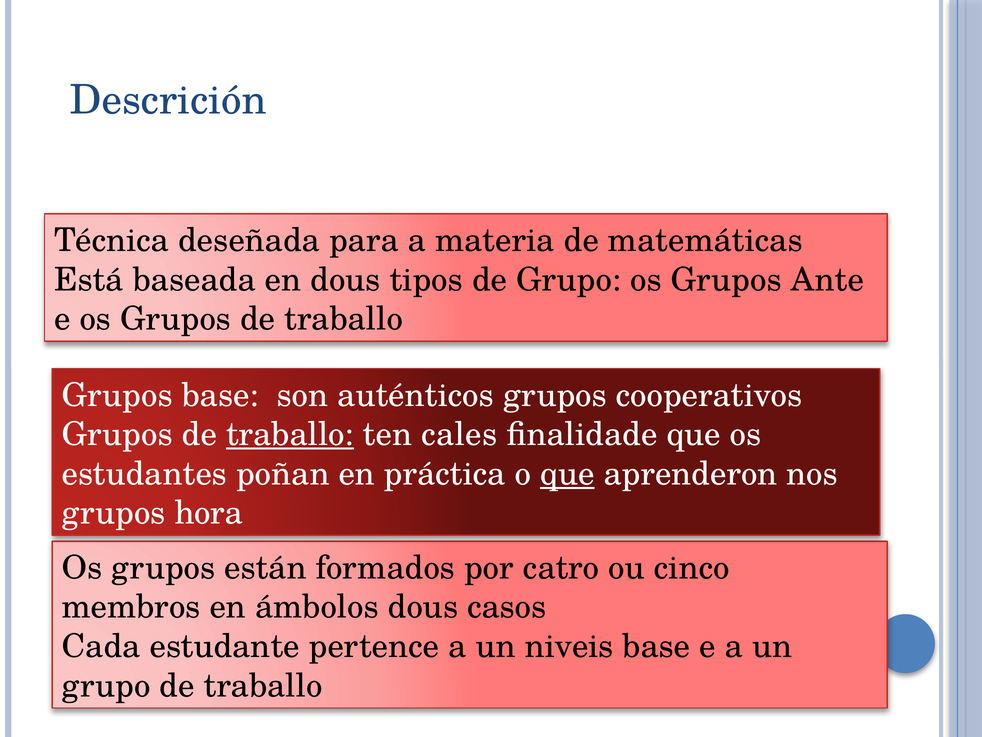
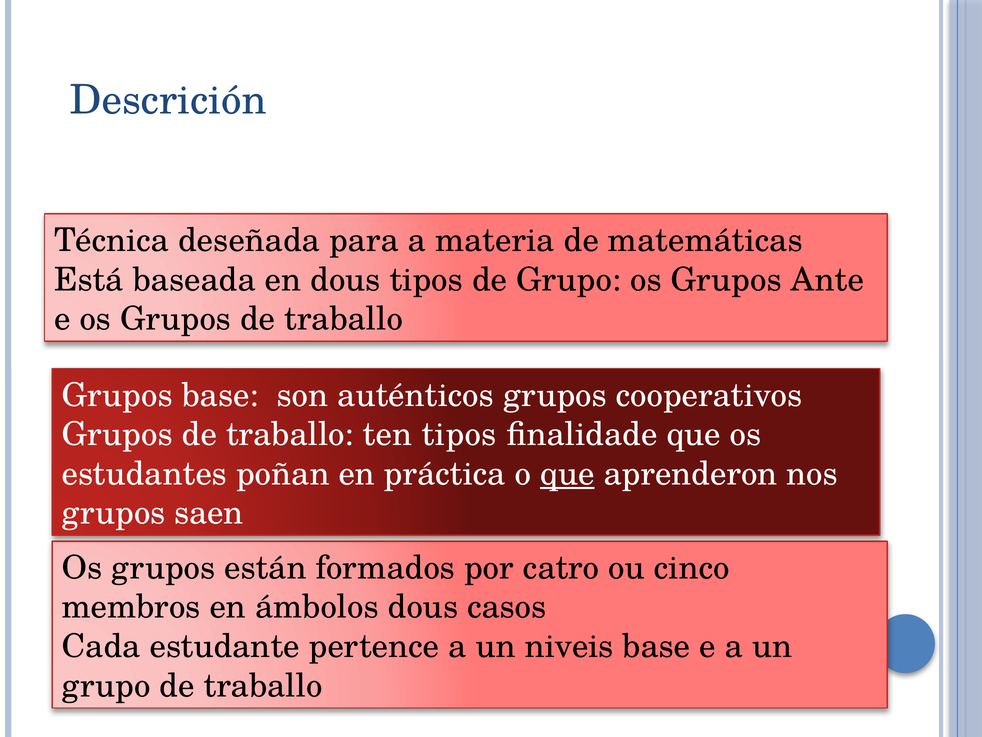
traballo underline: present -> none (290, 434)
ten cales: cales -> tipos (459, 434)
hora: hora -> saen (209, 513)
